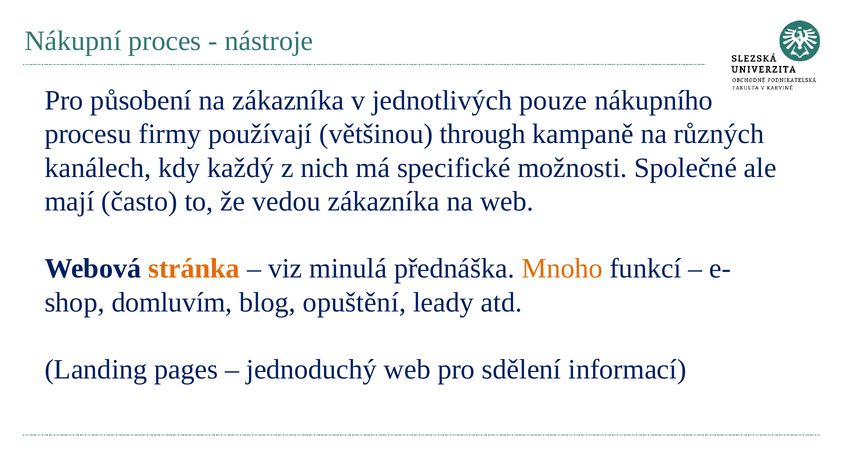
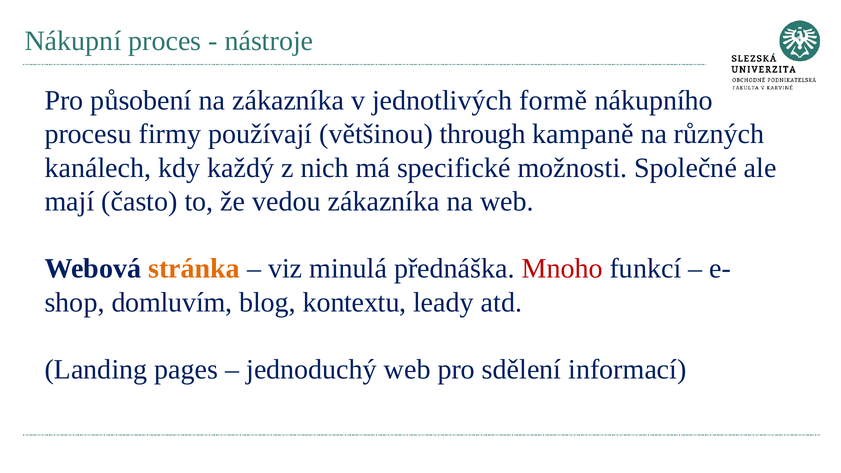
pouze: pouze -> formě (553, 101)
Mnoho colour: orange -> red (562, 269)
opuštění: opuštění -> kontextu (355, 302)
